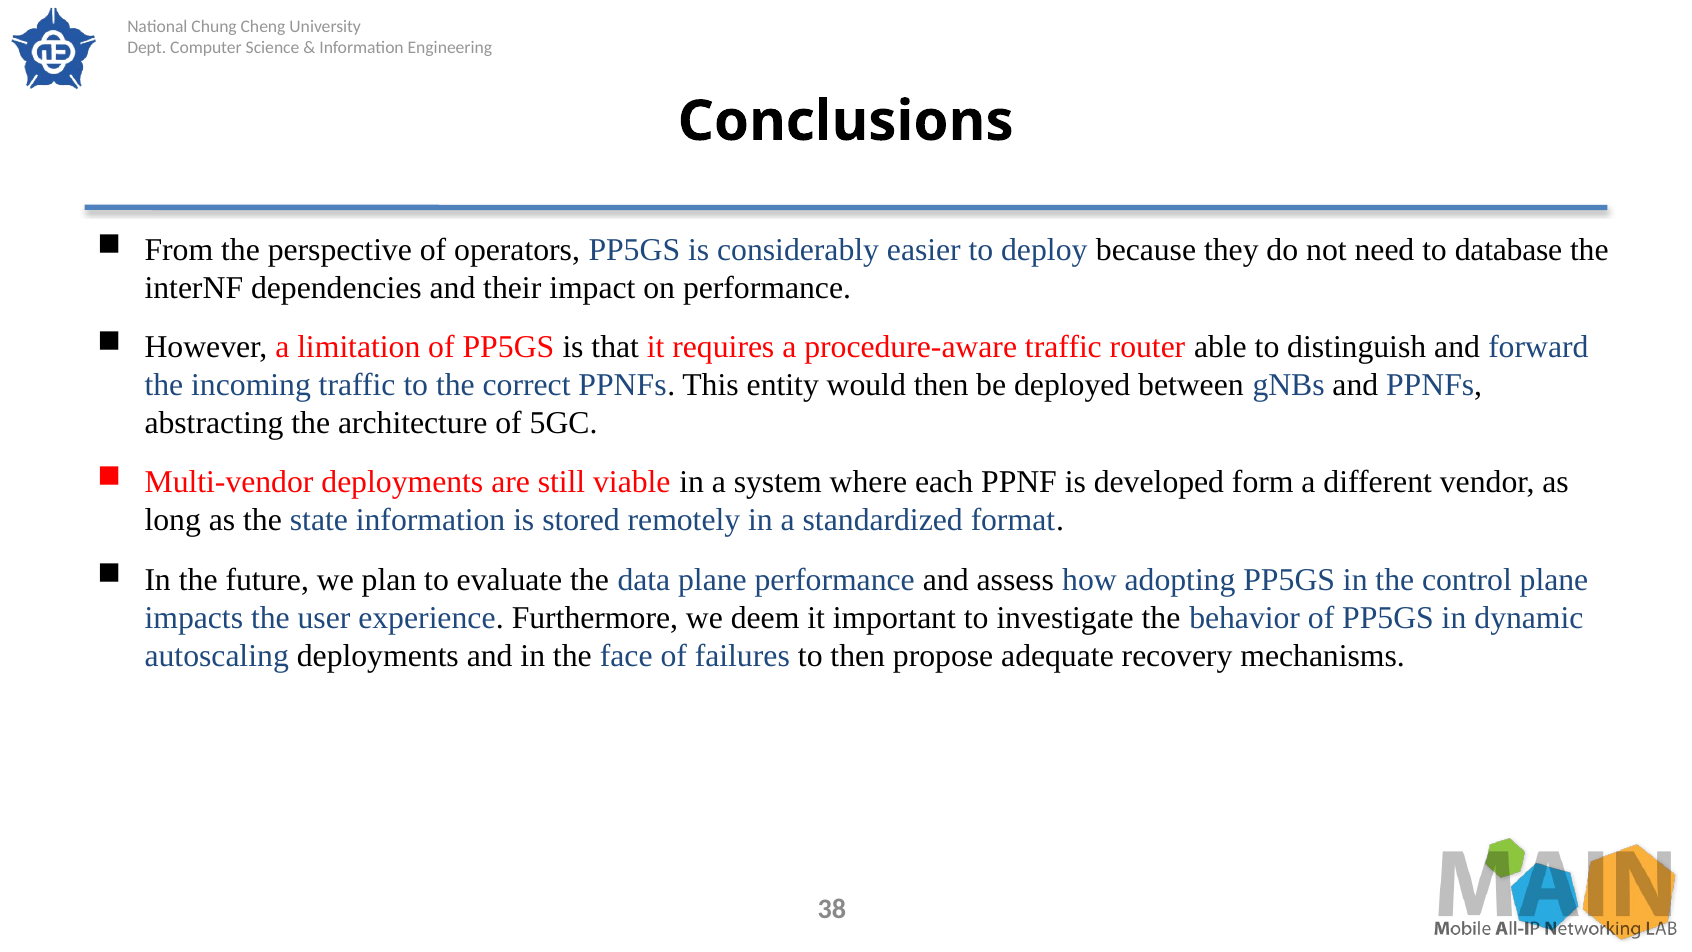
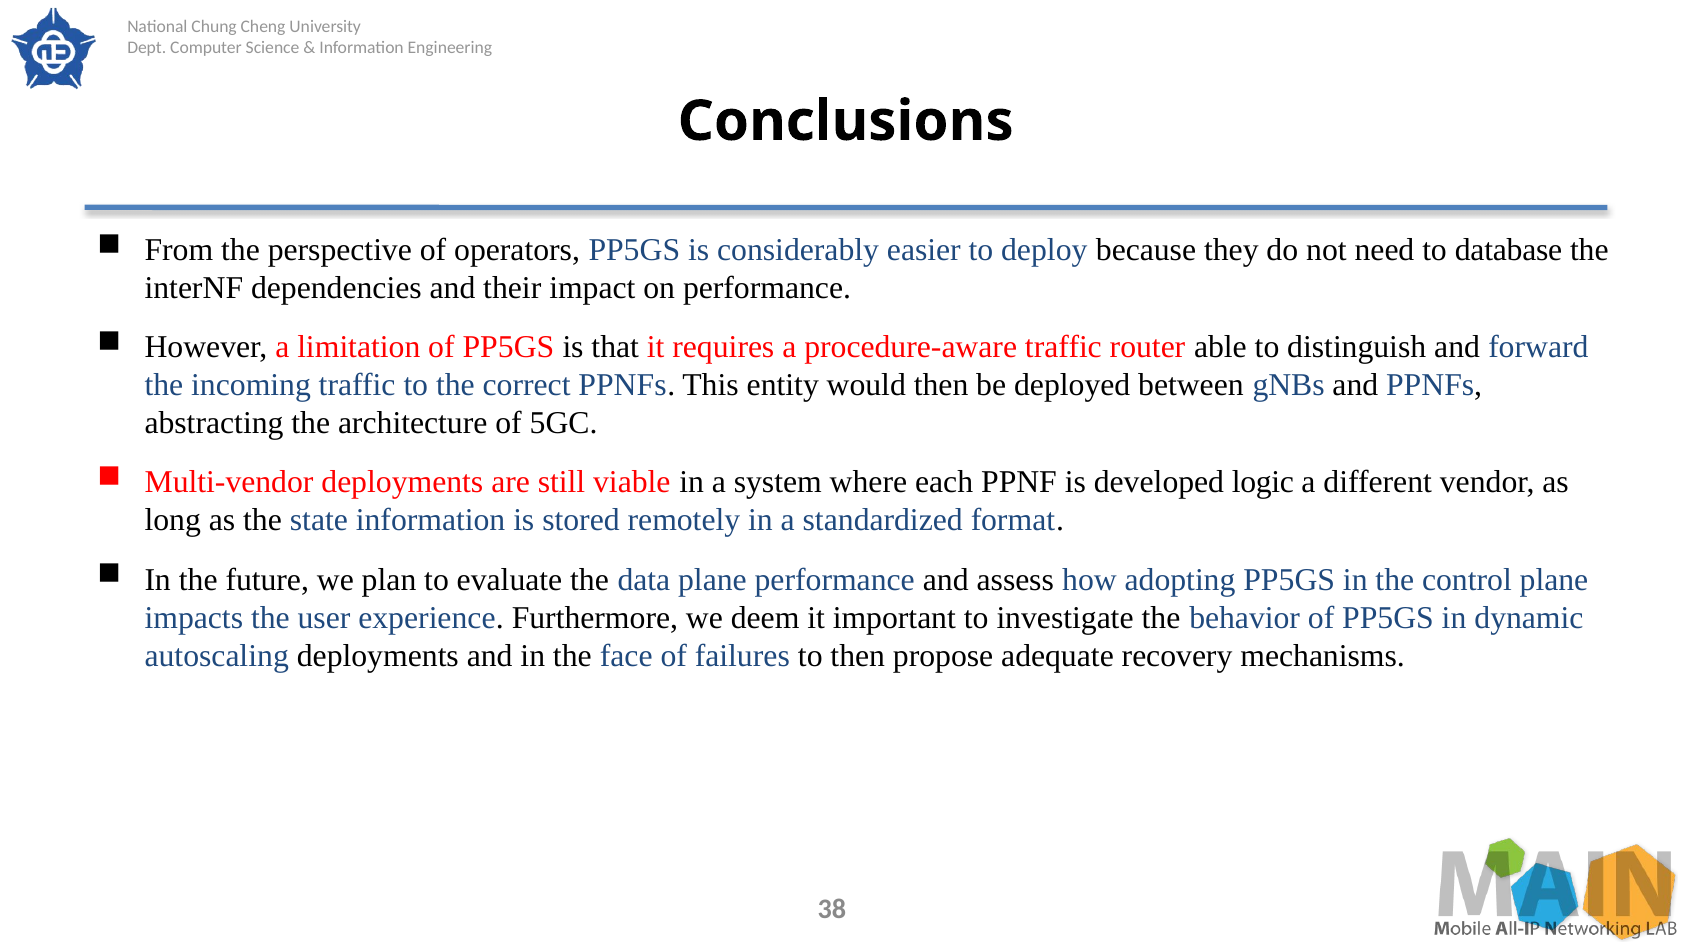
form: form -> logic (1263, 482)
